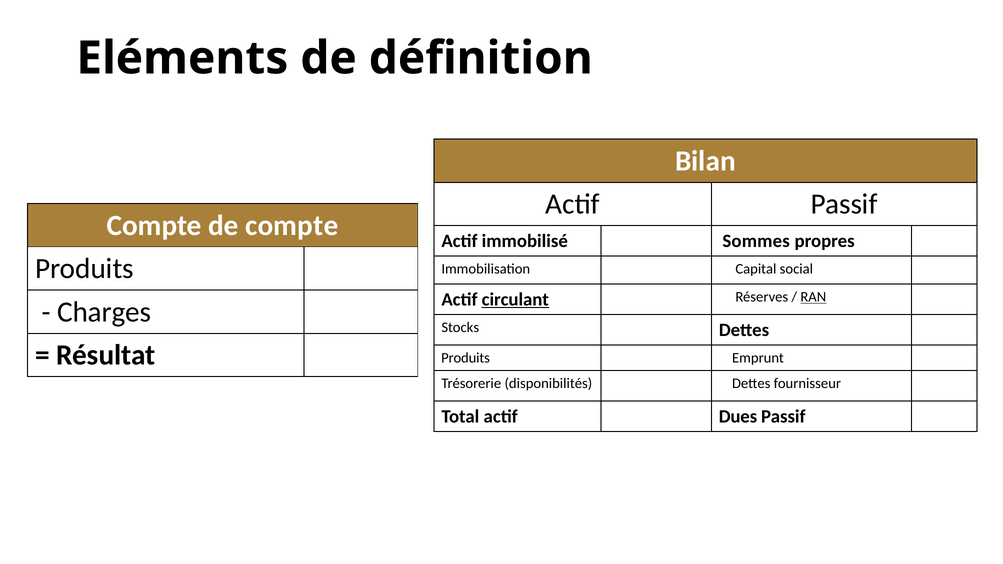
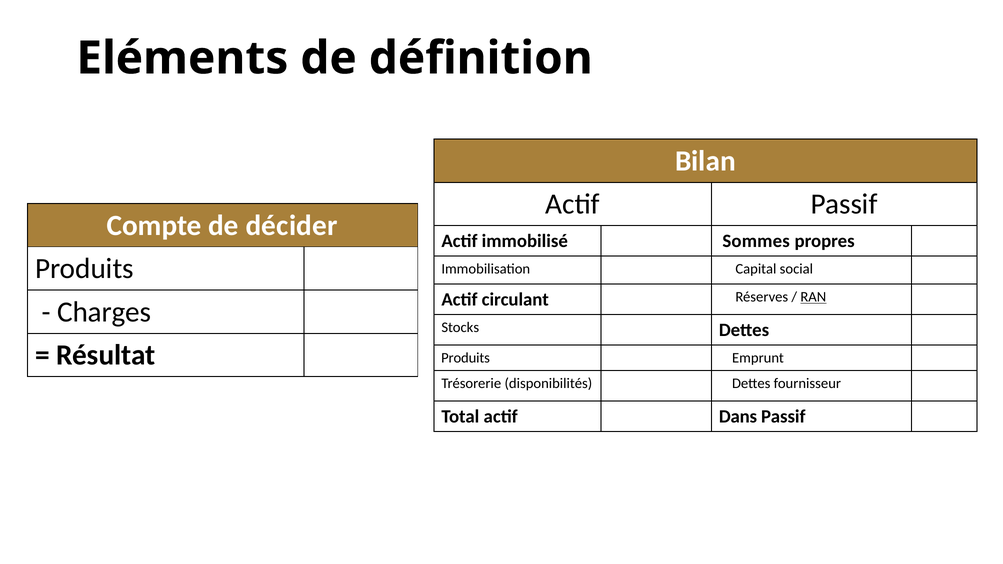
de compte: compte -> décider (292, 225)
circulant underline: present -> none (515, 300)
Dues: Dues -> Dans (738, 417)
